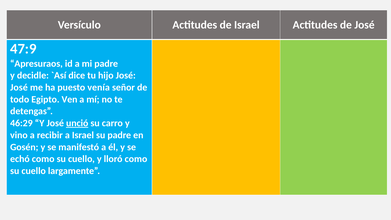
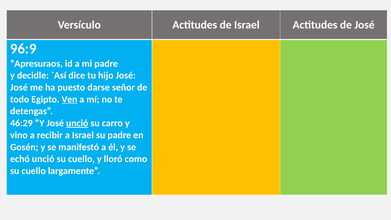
47:9: 47:9 -> 96:9 (23, 49)
venía: venía -> darse (99, 87)
Ven underline: none -> present (69, 99)
echó como: como -> unció (43, 159)
